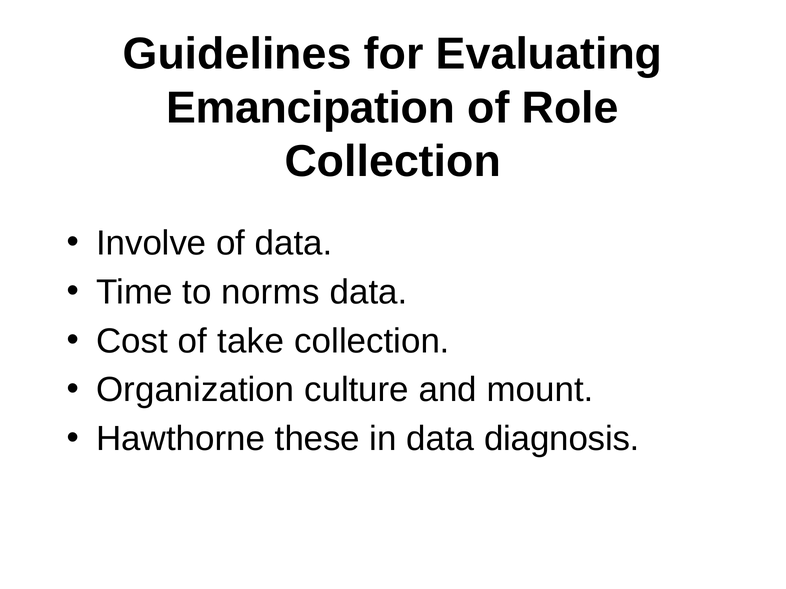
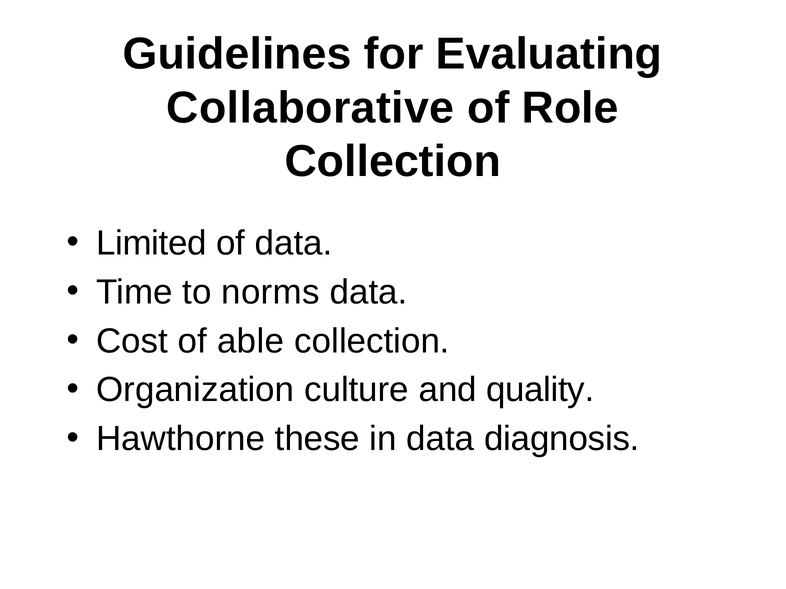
Emancipation: Emancipation -> Collaborative (310, 108)
Involve: Involve -> Limited (151, 243)
take: take -> able (251, 341)
mount: mount -> quality (540, 390)
